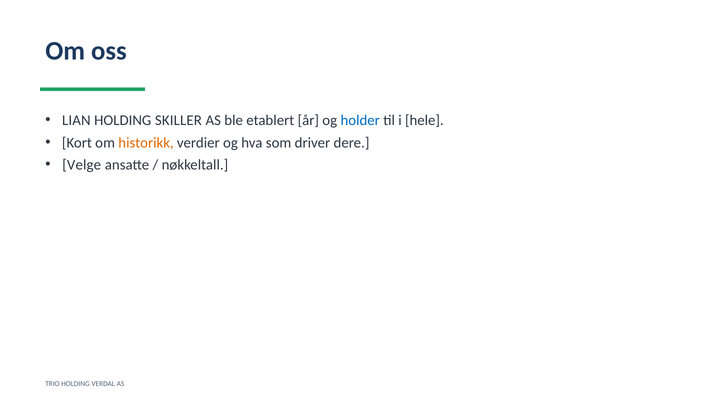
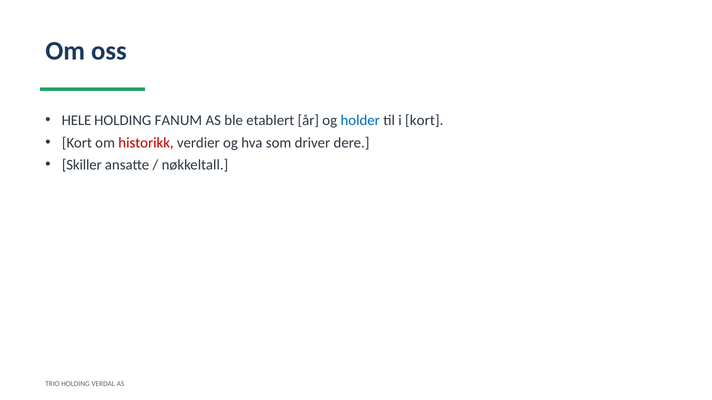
LIAN: LIAN -> HELE (76, 121)
SKILLER: SKILLER -> FANUM (178, 121)
i hele: hele -> kort (424, 121)
historikk colour: orange -> red (146, 143)
Velge: Velge -> Skiller (82, 165)
